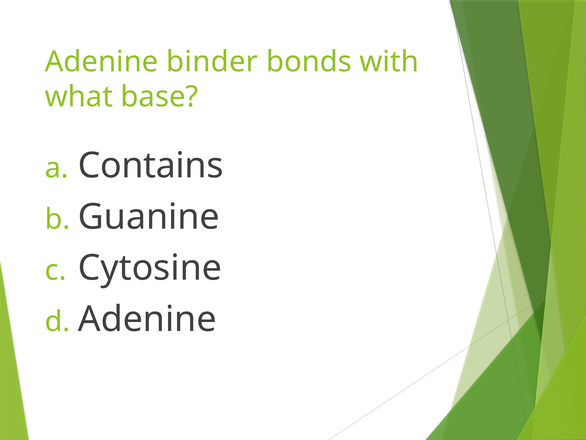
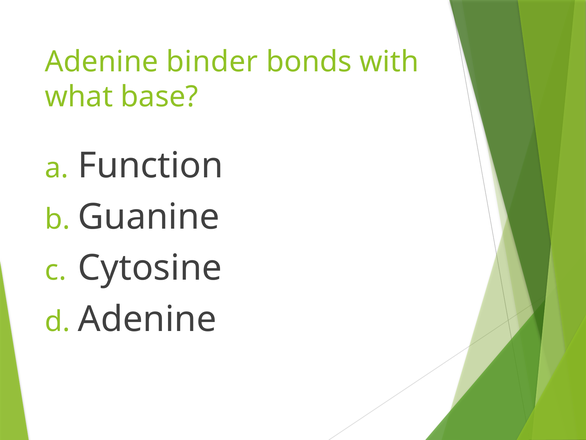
Contains: Contains -> Function (151, 165)
